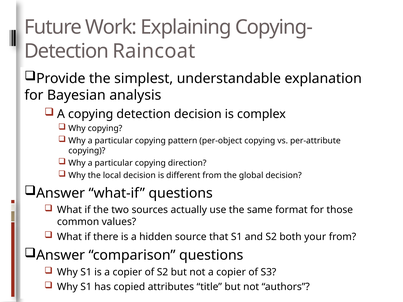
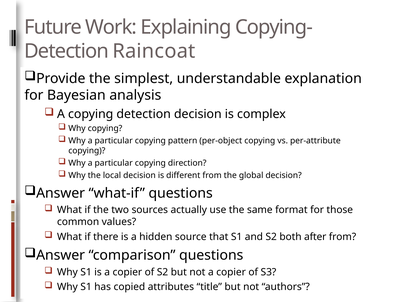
your: your -> after (315, 237)
